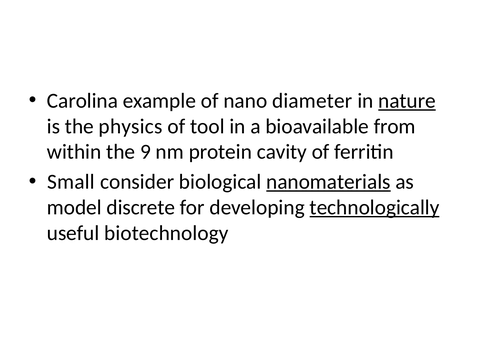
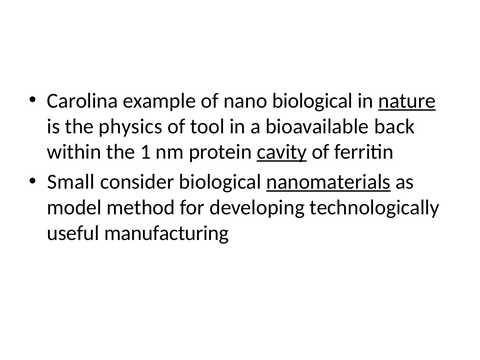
nano diameter: diameter -> biological (312, 101)
from: from -> back (395, 126)
9: 9 -> 1 (145, 152)
cavity underline: none -> present (282, 152)
discrete: discrete -> method (141, 207)
technologically underline: present -> none (375, 207)
biotechnology: biotechnology -> manufacturing (167, 233)
